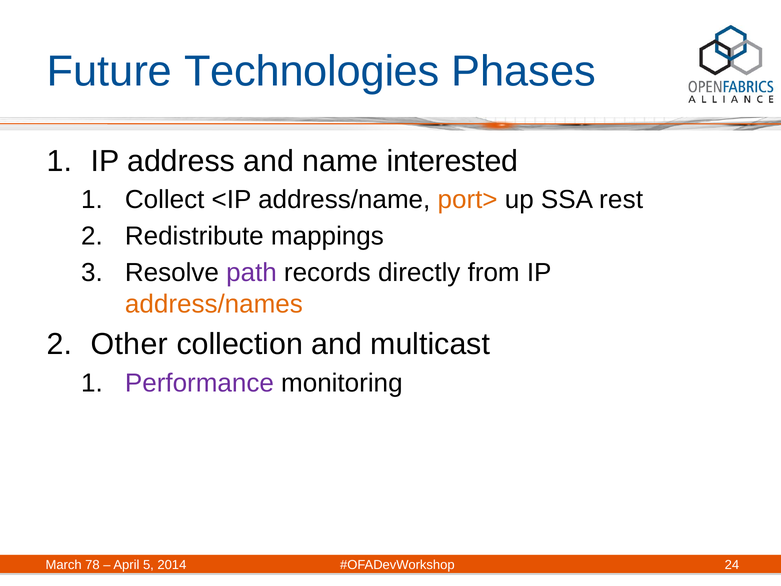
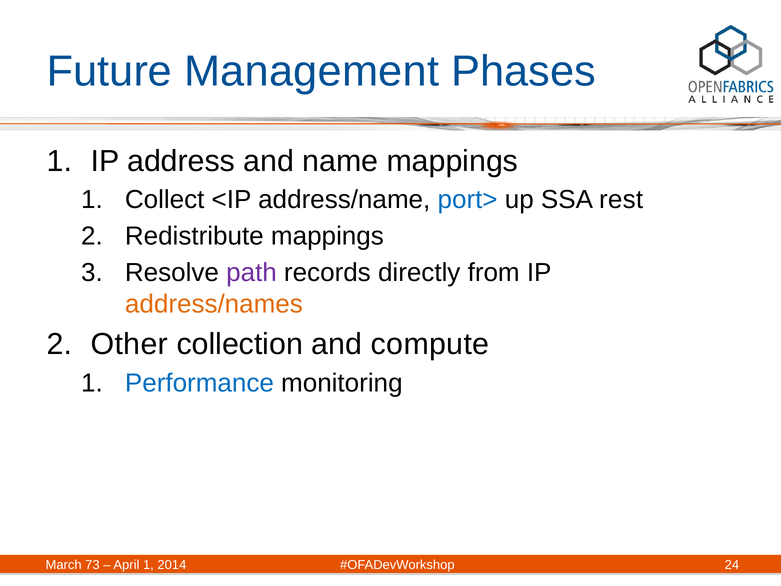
Technologies: Technologies -> Management (312, 71)
name interested: interested -> mappings (452, 161)
port> colour: orange -> blue (468, 200)
multicast: multicast -> compute (430, 344)
Performance colour: purple -> blue (199, 383)
78: 78 -> 73 (92, 565)
April 5: 5 -> 1 (148, 565)
